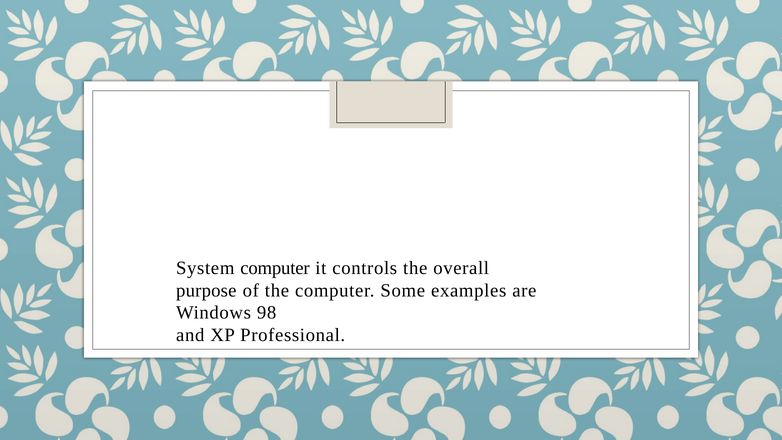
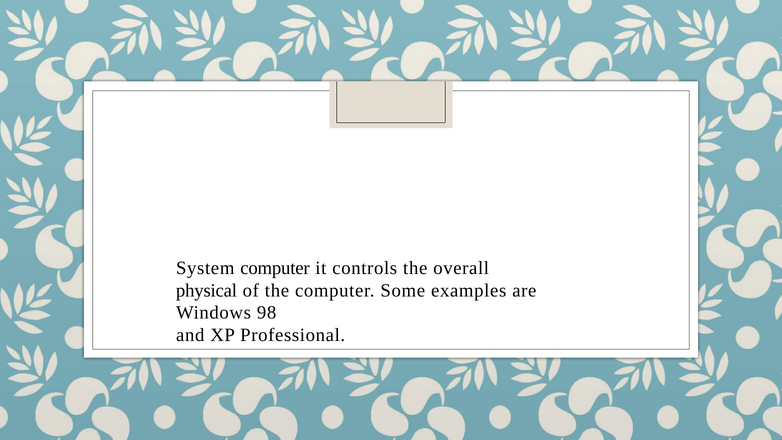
purpose: purpose -> physical (206, 290)
